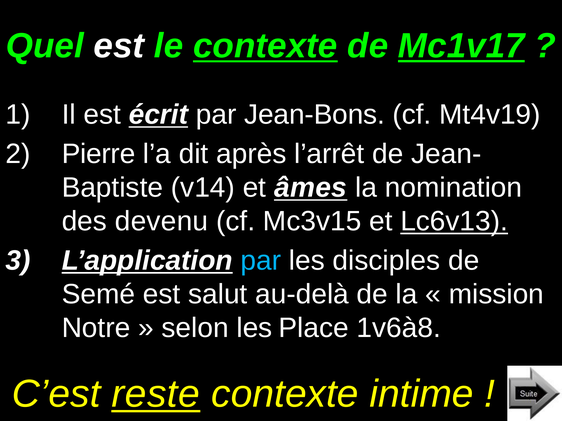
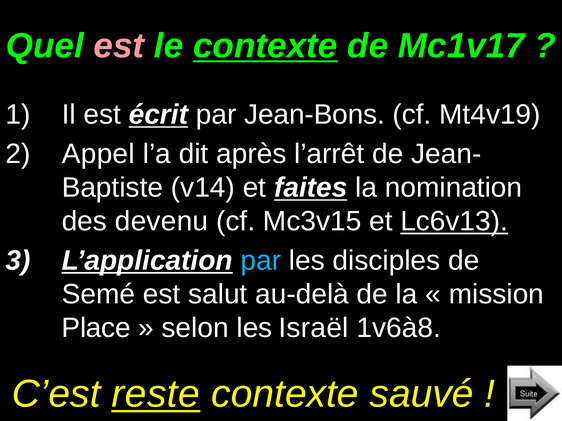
est colour: white -> pink (119, 46)
Mc1v17 underline: present -> none (461, 46)
Pierre: Pierre -> Appel (98, 154)
âmes: âmes -> faites (311, 188)
Notre: Notre -> Place (96, 328)
Place: Place -> Israël (314, 328)
intime: intime -> sauvé (422, 395)
